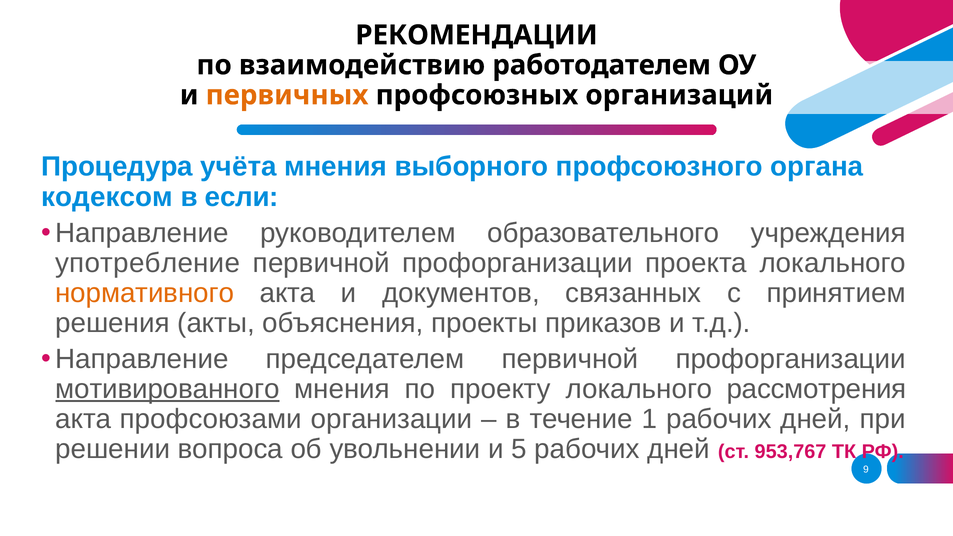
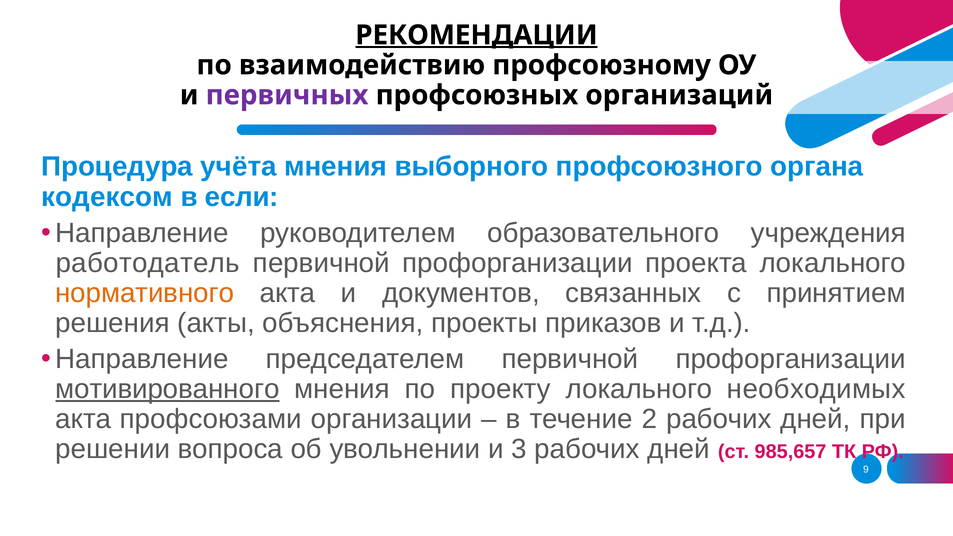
РЕКОМЕНДАЦИИ underline: none -> present (477, 35)
работодателем: работодателем -> профсоюзному (602, 65)
первичных colour: orange -> purple (287, 95)
употребление: употребление -> работодатель (148, 263)
рассмотрения: рассмотрения -> необходимых (816, 389)
1: 1 -> 2 (649, 419)
5: 5 -> 3 (519, 449)
953,767: 953,767 -> 985,657 (791, 452)
